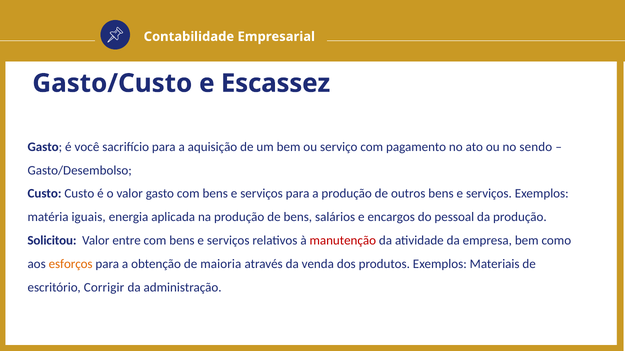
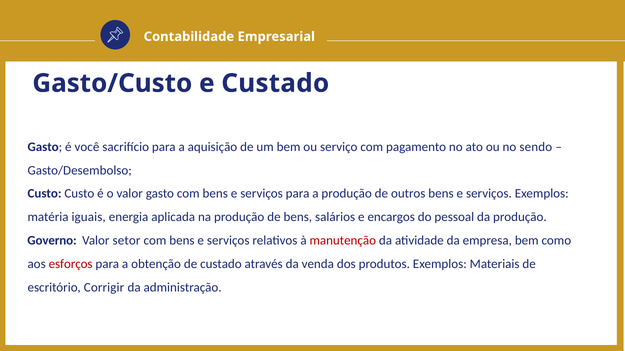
e Escassez: Escassez -> Custado (275, 83)
Solicitou: Solicitou -> Governo (52, 241)
entre: entre -> setor (127, 241)
esforços colour: orange -> red (71, 264)
de maioria: maioria -> custado (221, 264)
